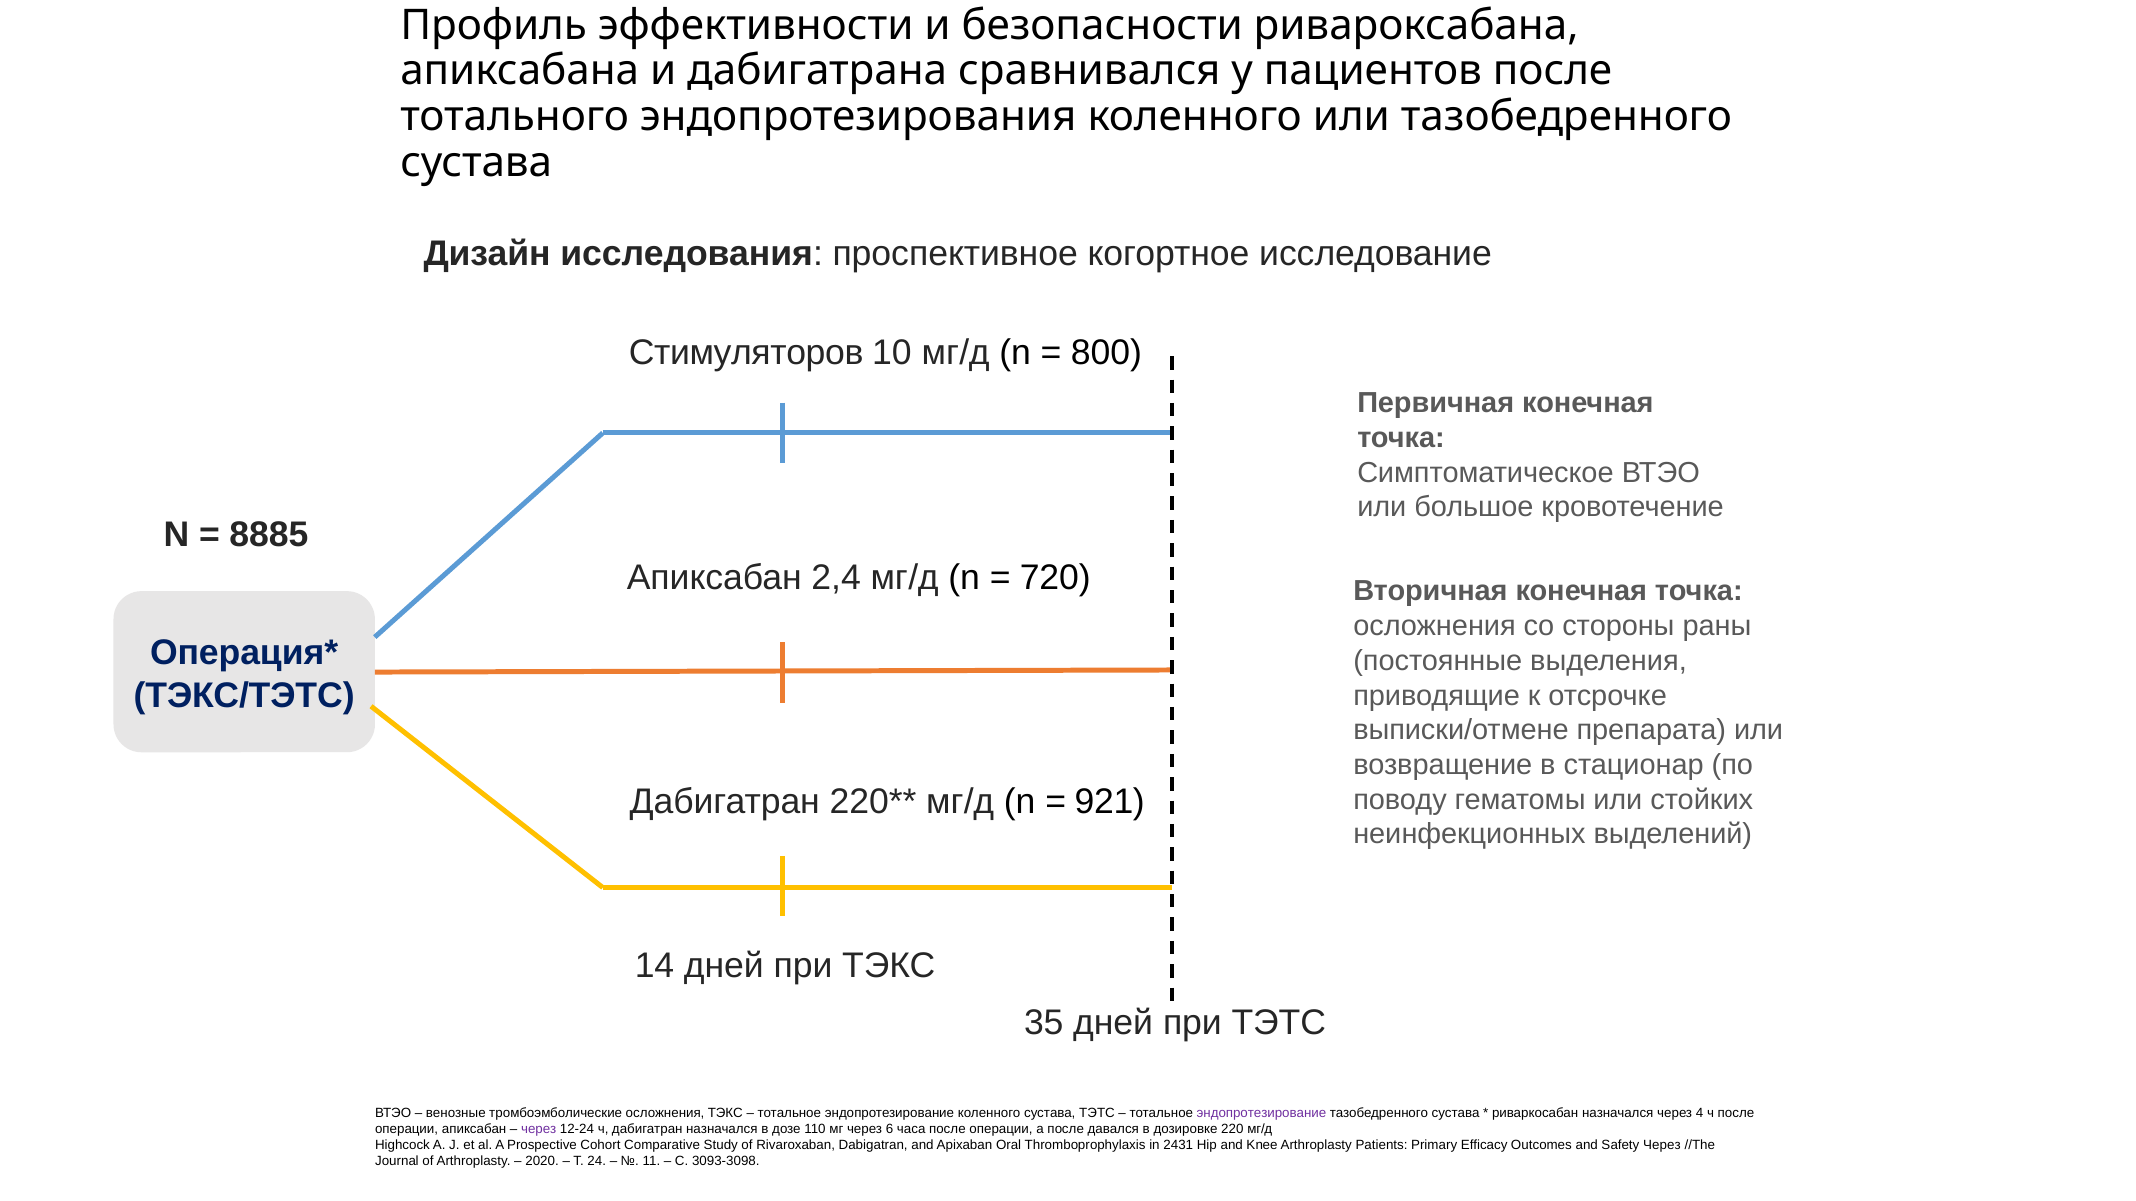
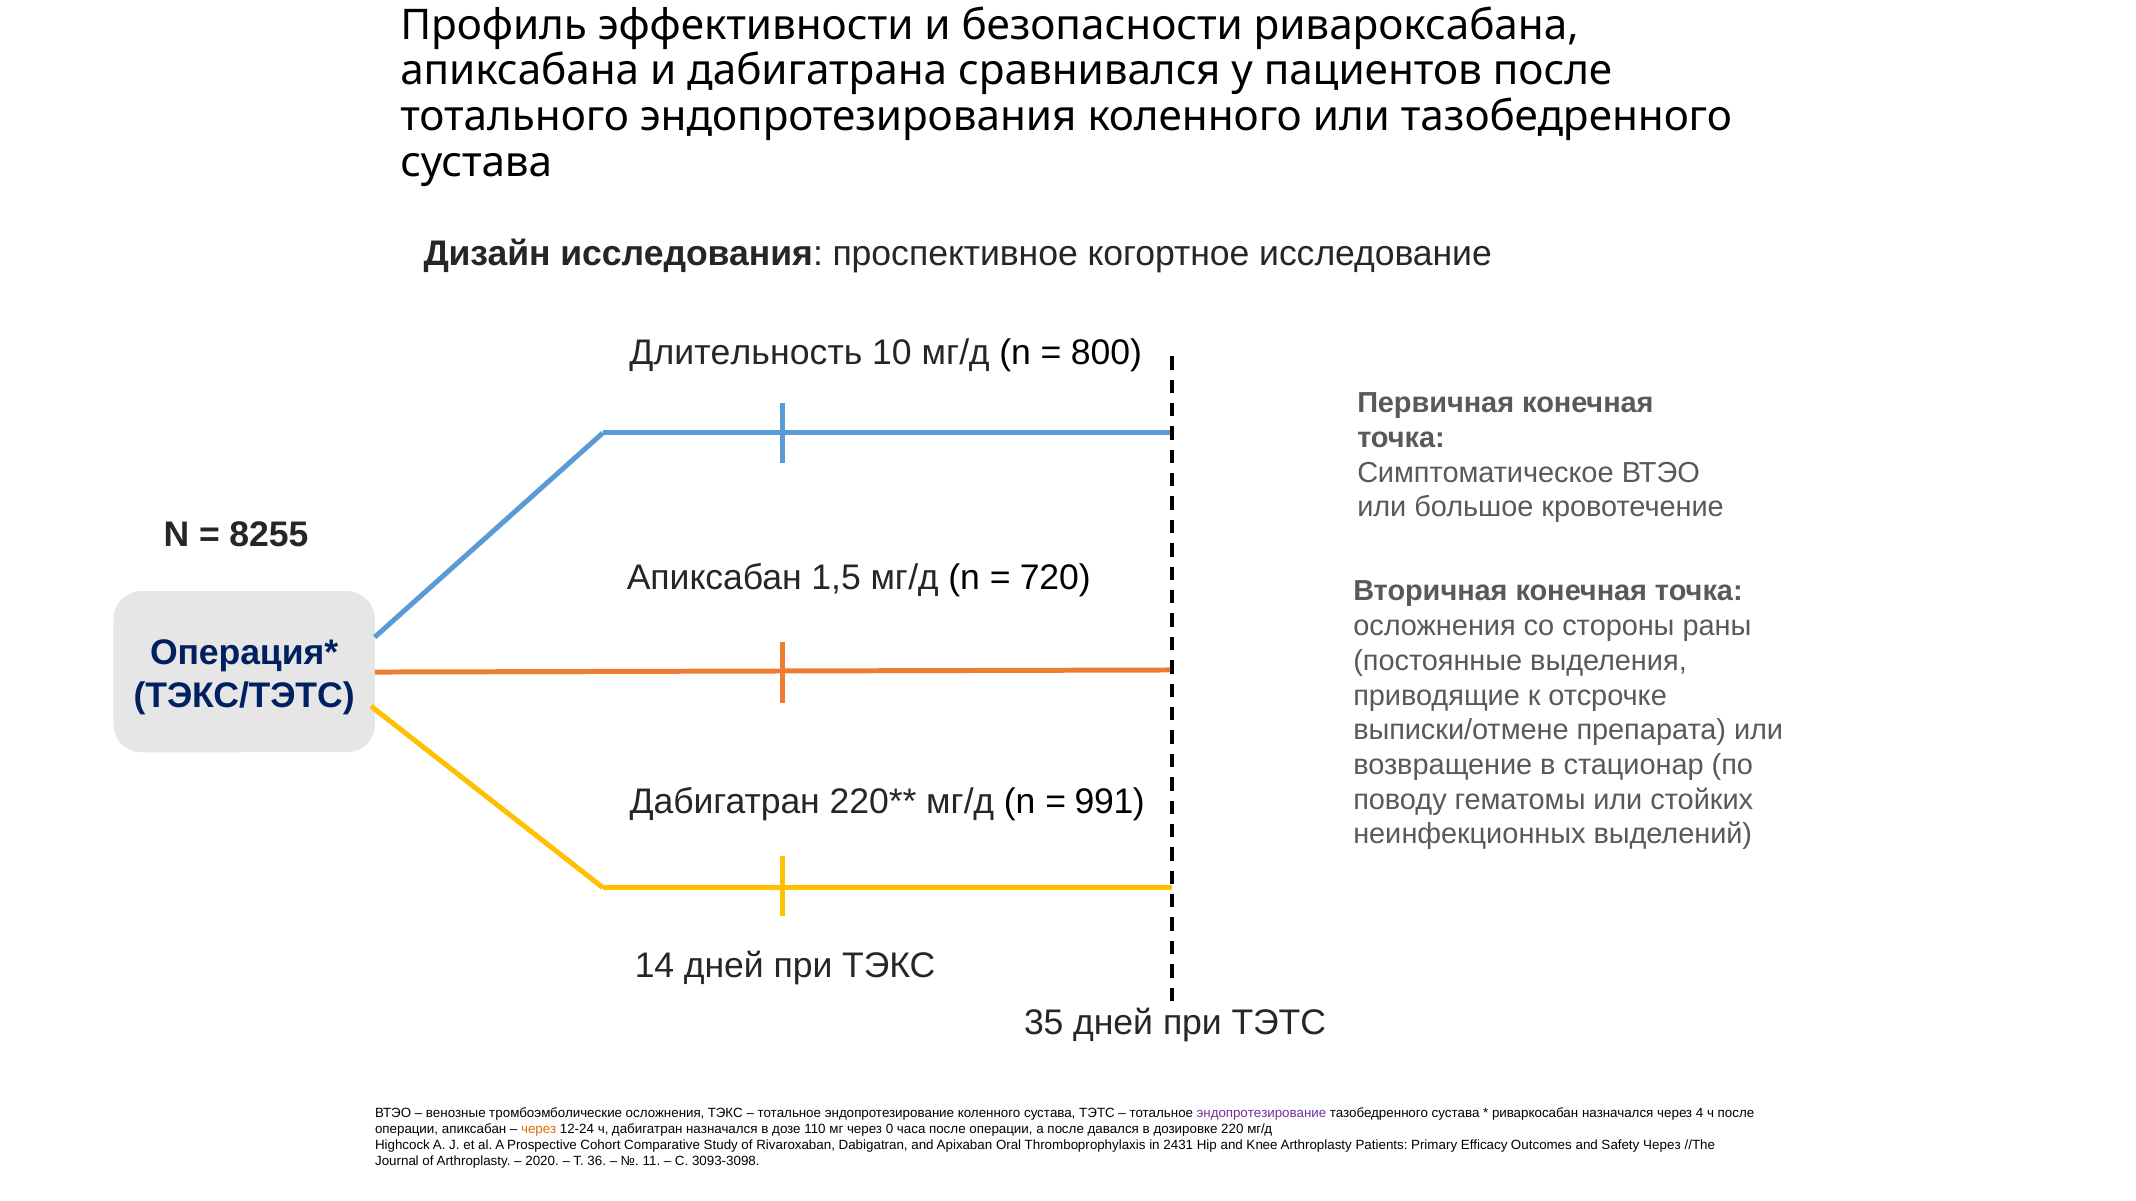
Стимуляторов: Стимуляторов -> Длительность (746, 353)
8885: 8885 -> 8255 (269, 535)
2,4: 2,4 -> 1,5 (836, 578)
921: 921 -> 991 (1110, 802)
через colour: purple -> orange (539, 1130)
6: 6 -> 0 (889, 1130)
24: 24 -> 36 (597, 1162)
